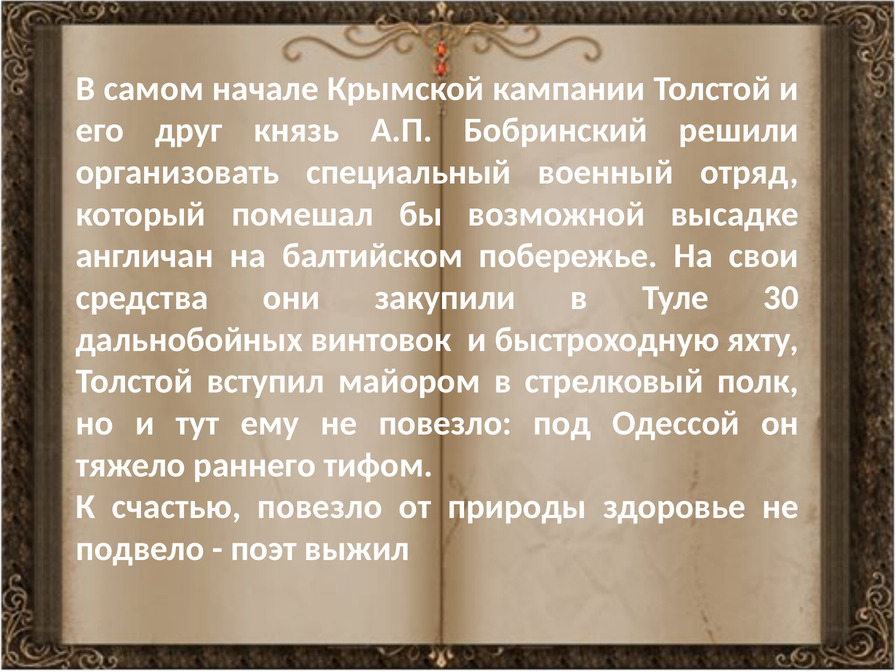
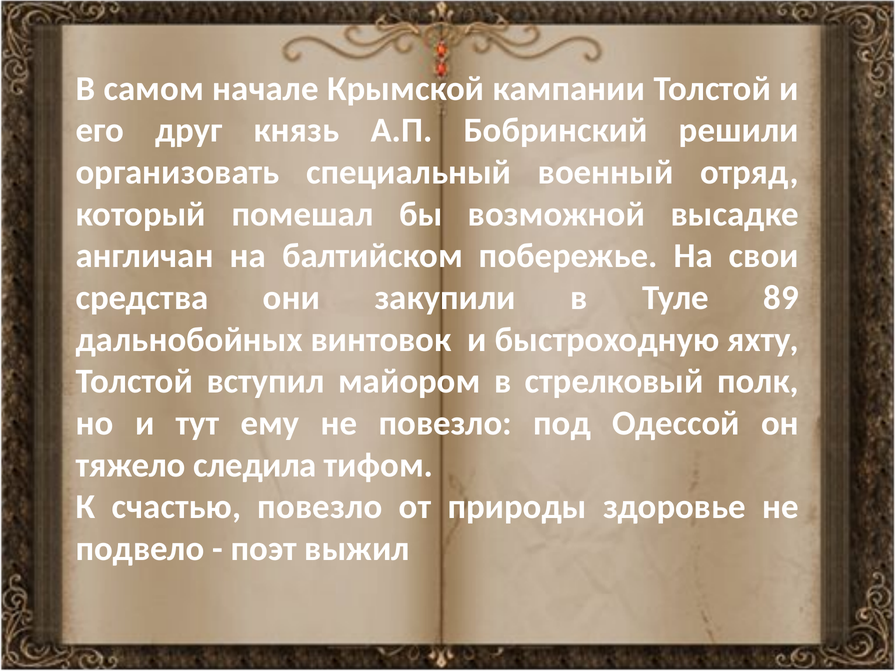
30: 30 -> 89 (781, 298)
раннего: раннего -> следила (255, 465)
